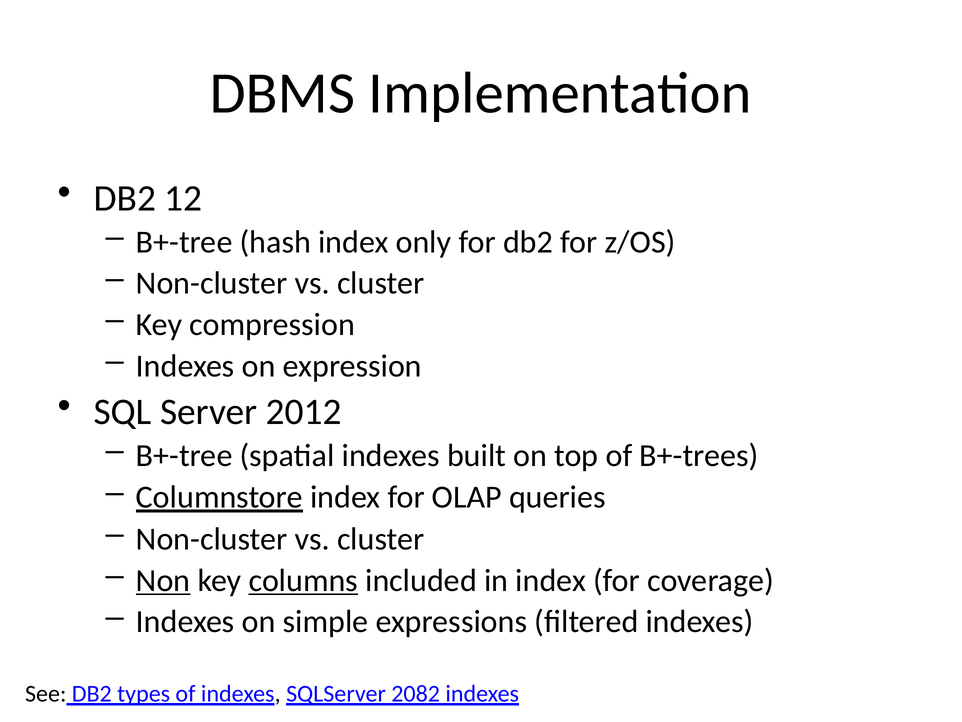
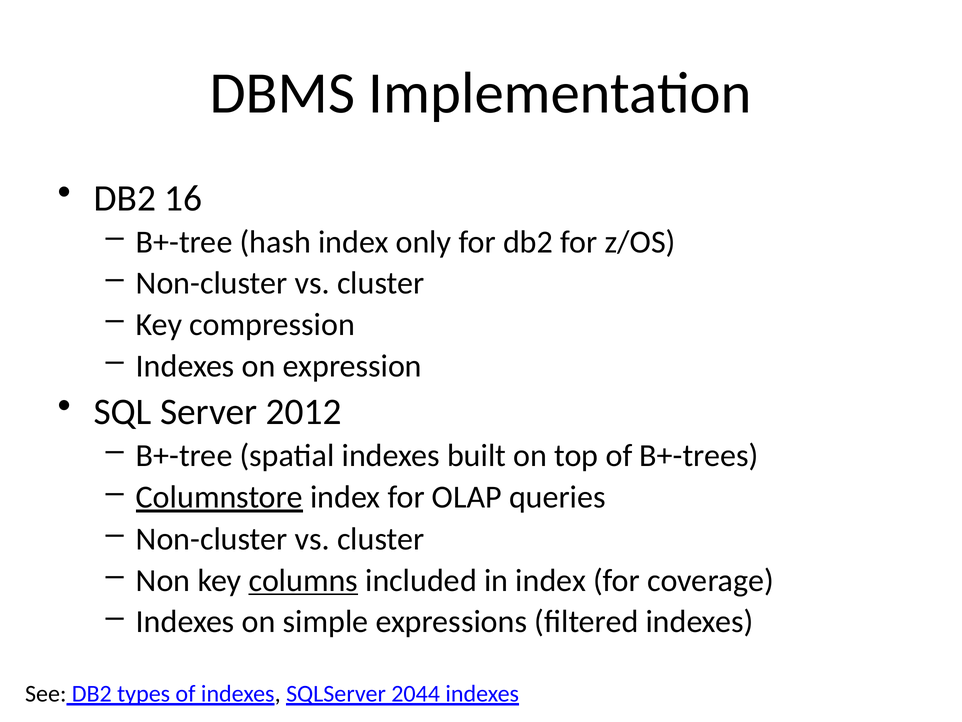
12: 12 -> 16 (183, 198)
Non underline: present -> none (163, 580)
2082: 2082 -> 2044 (416, 693)
